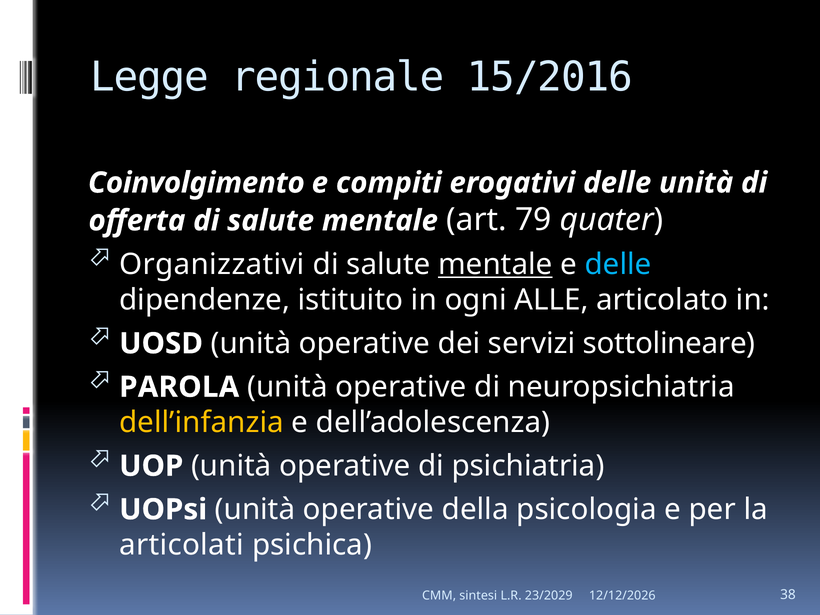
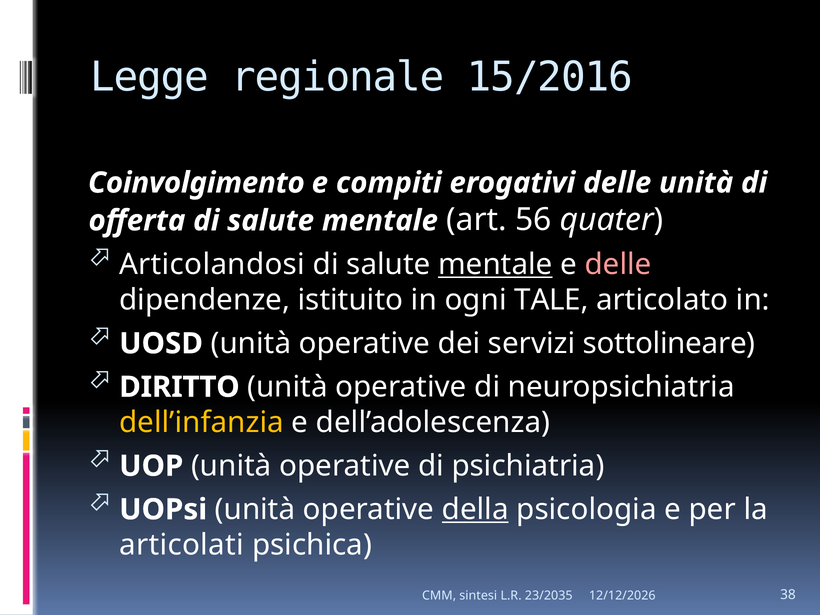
79: 79 -> 56 (533, 220)
Organizzativi: Organizzativi -> Articolandosi (212, 265)
delle colour: light blue -> pink (618, 265)
ALLE: ALLE -> TALE (551, 300)
PAROLA: PAROLA -> DIRITTO (179, 387)
della underline: none -> present (475, 510)
23/2029: 23/2029 -> 23/2035 (549, 595)
